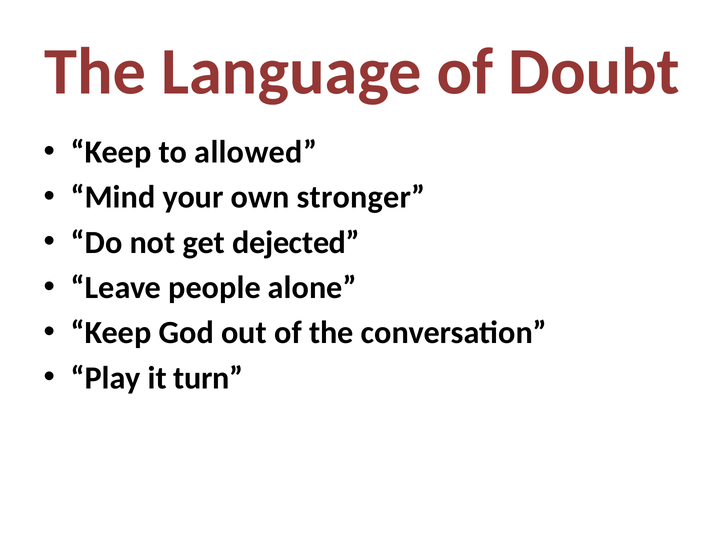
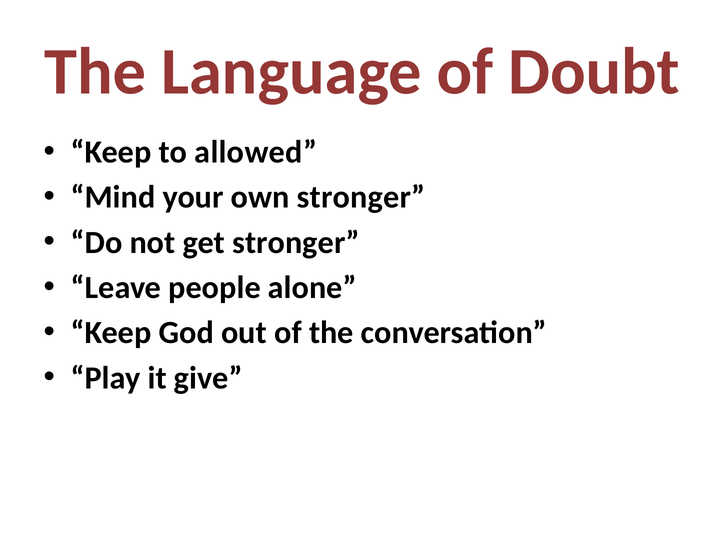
get dejected: dejected -> stronger (296, 242)
turn: turn -> give (208, 378)
